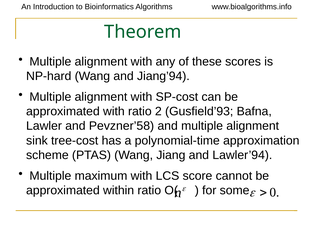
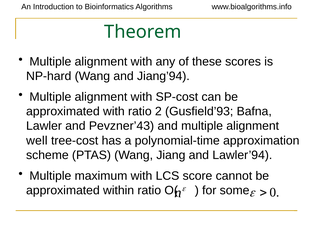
Pevzner’58: Pevzner’58 -> Pevzner’43 (121, 126)
sink: sink -> well (37, 141)
